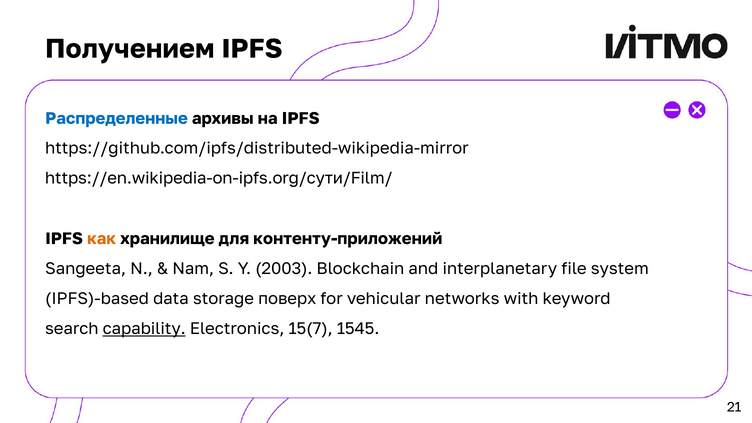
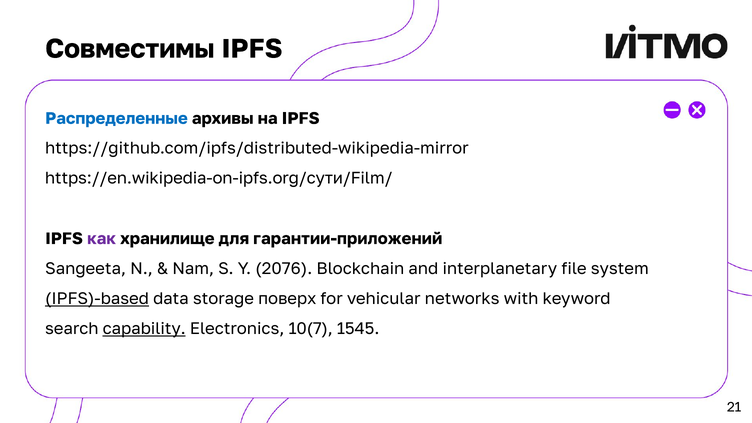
Получением: Получением -> Совместимы (130, 49)
как colour: orange -> purple (102, 239)
контенту-приложений: контенту-приложений -> гарантии-приложений (348, 239)
2003: 2003 -> 2076 (284, 269)
IPFS)-based underline: none -> present (97, 299)
15(7: 15(7 -> 10(7 (311, 329)
